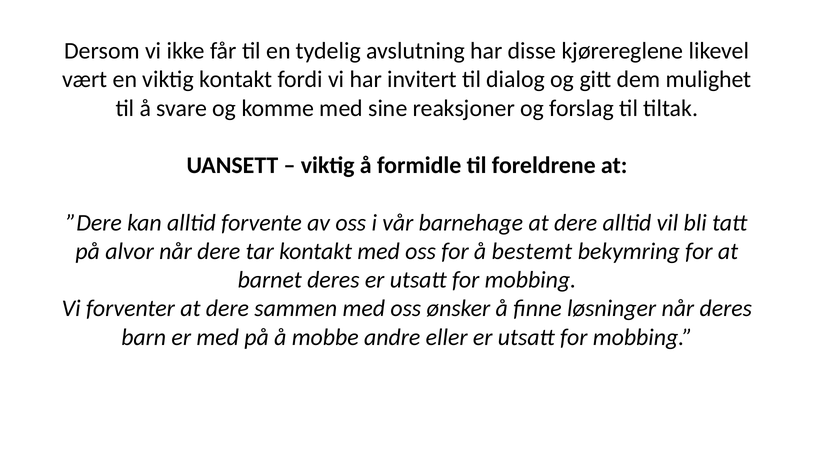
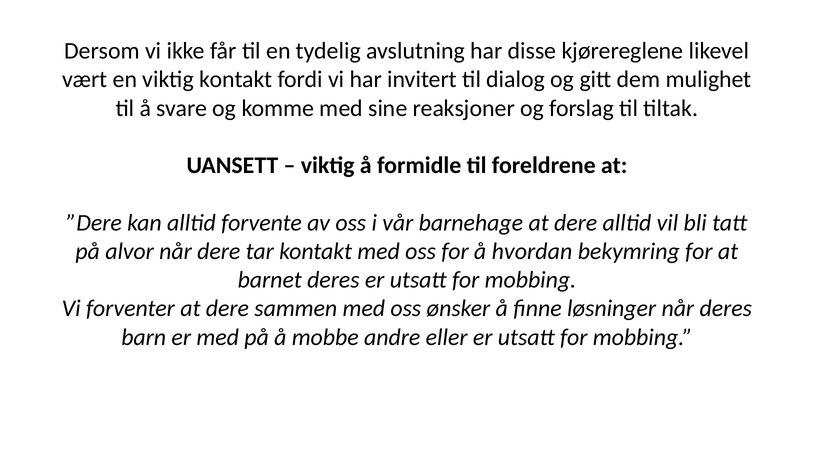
bestemt: bestemt -> hvordan (532, 251)
